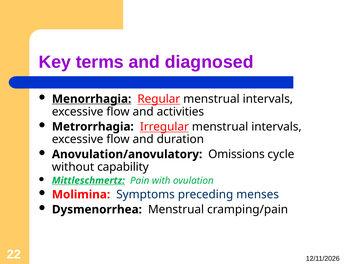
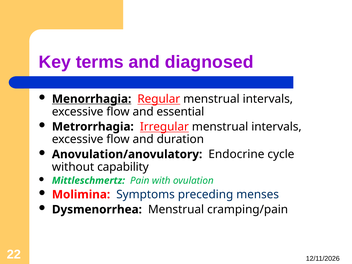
activities: activities -> essential (180, 112)
Omissions: Omissions -> Endocrine (236, 154)
Mittleschmertz underline: present -> none (88, 181)
